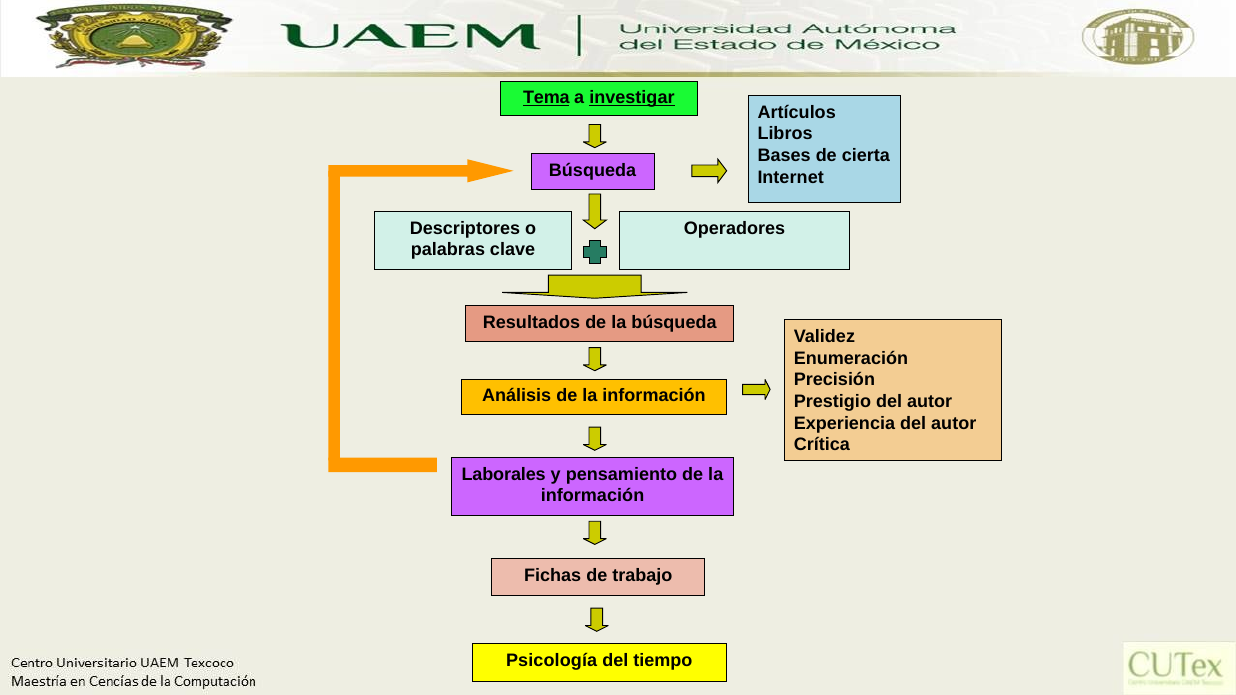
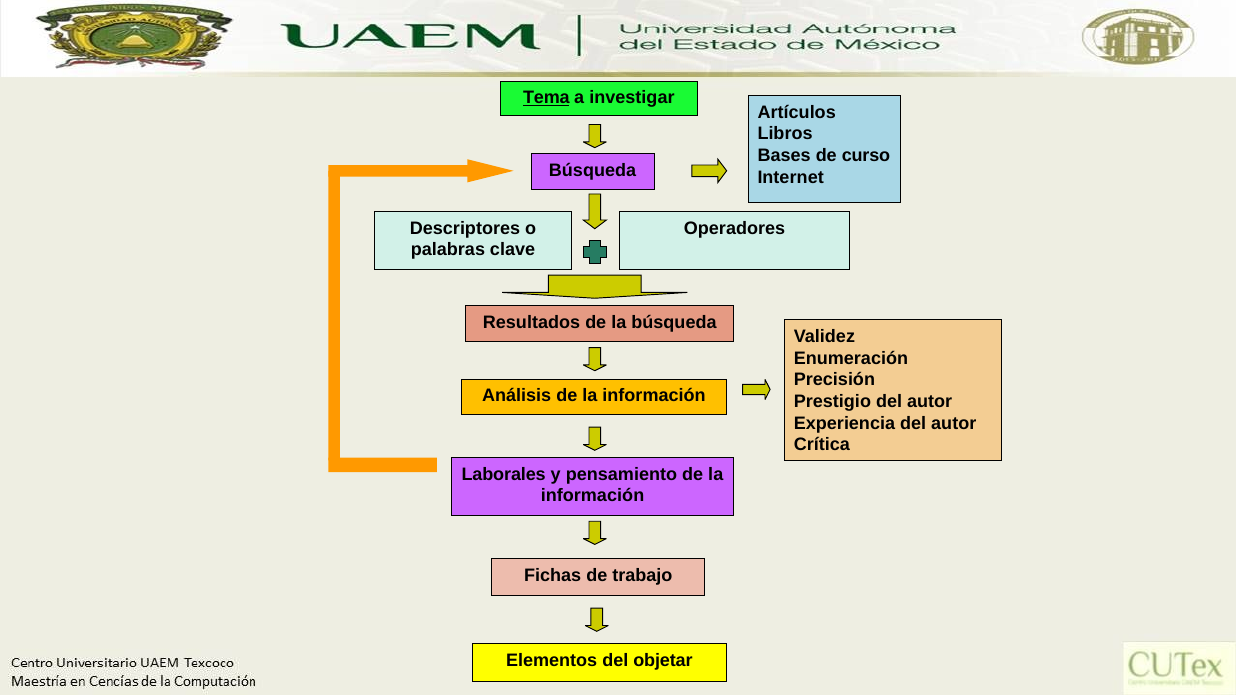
investigar underline: present -> none (632, 98)
cierta: cierta -> curso (866, 156)
Psicología: Psicología -> Elementos (552, 661)
tiempo: tiempo -> objetar (663, 661)
